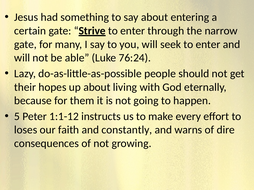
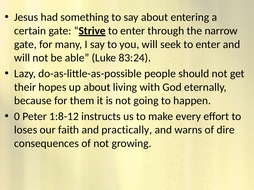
76:24: 76:24 -> 83:24 (135, 58)
5: 5 -> 0 (17, 117)
1:1-12: 1:1-12 -> 1:8-12 (64, 117)
constantly: constantly -> practically (127, 130)
